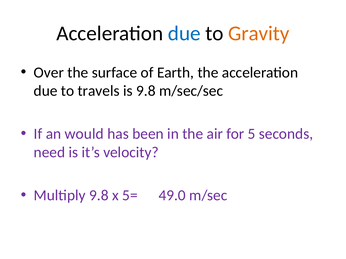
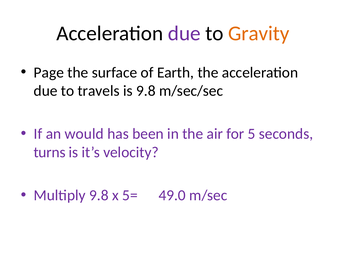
due colour: blue -> purple (184, 33)
Over: Over -> Page (49, 73)
need: need -> turns (50, 153)
